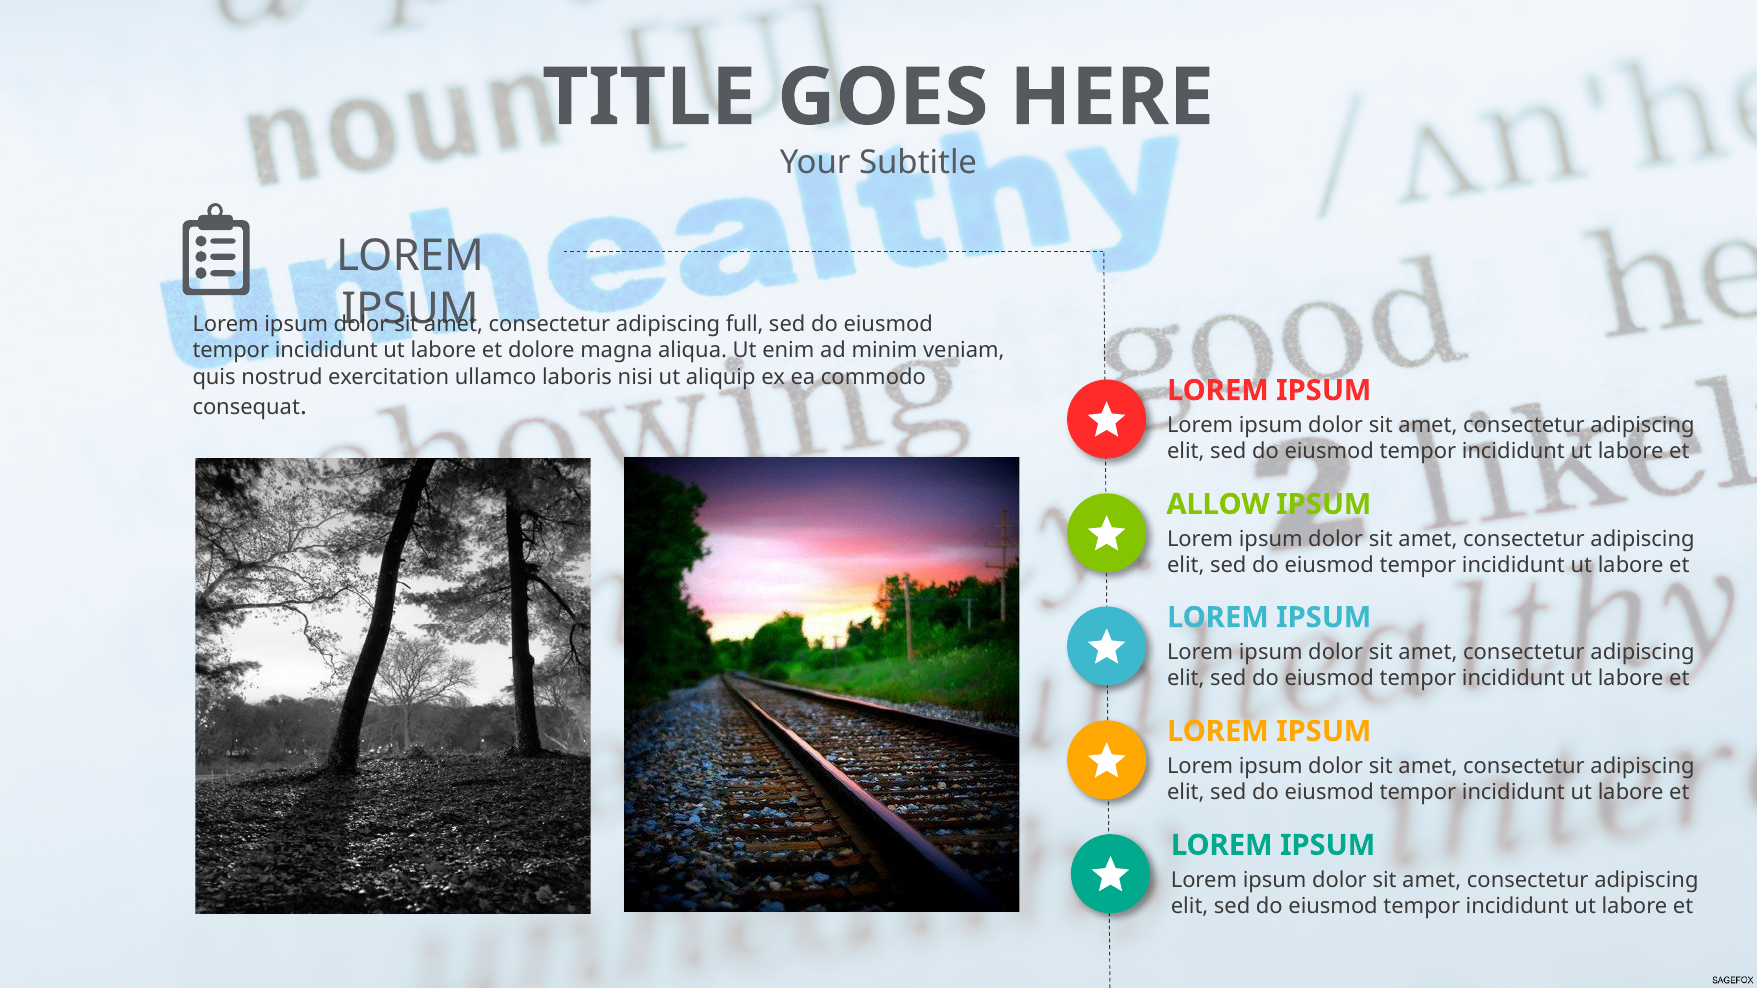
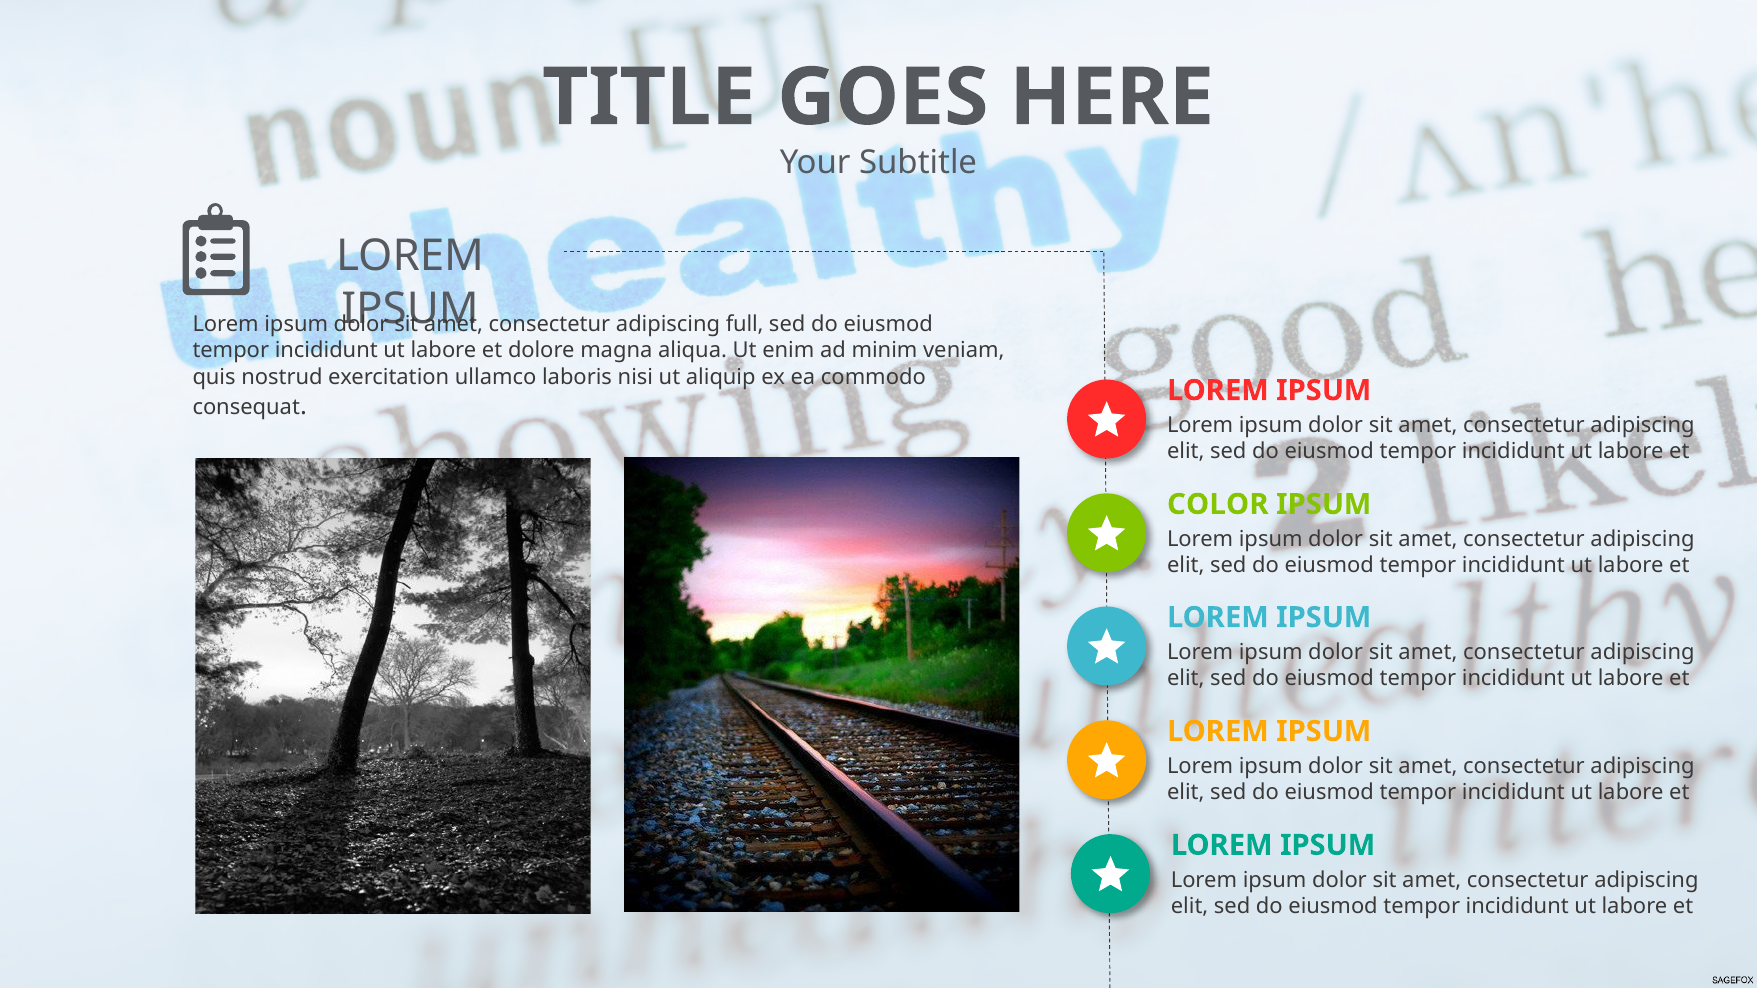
ALLOW: ALLOW -> COLOR (1218, 504)
